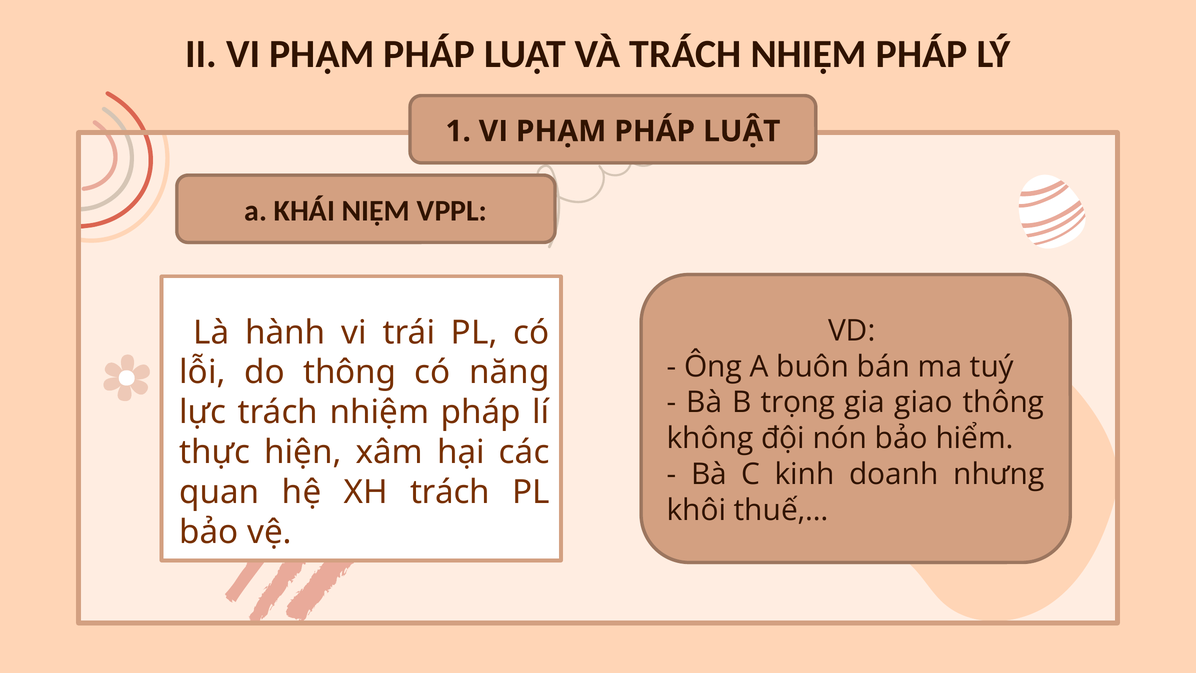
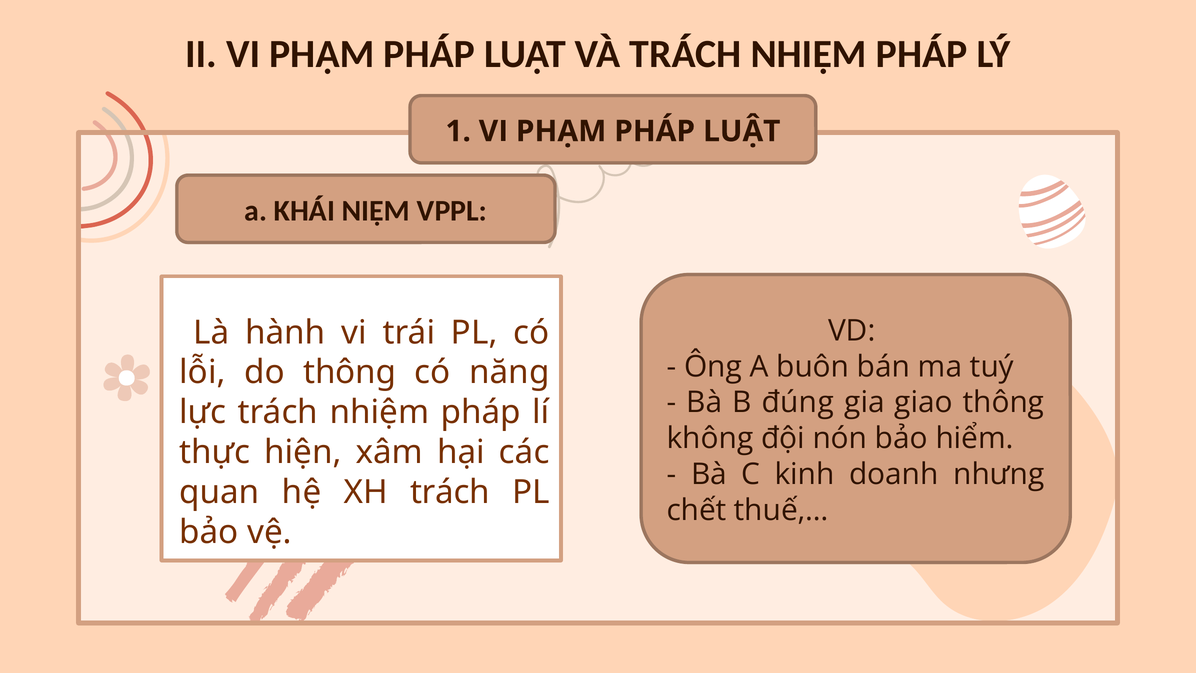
trọng: trọng -> đúng (798, 402)
khôi: khôi -> chết (697, 510)
